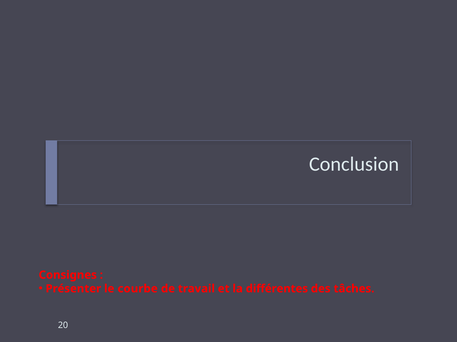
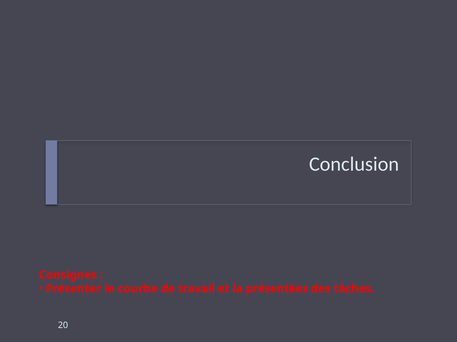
différentes: différentes -> présentées (277, 289)
